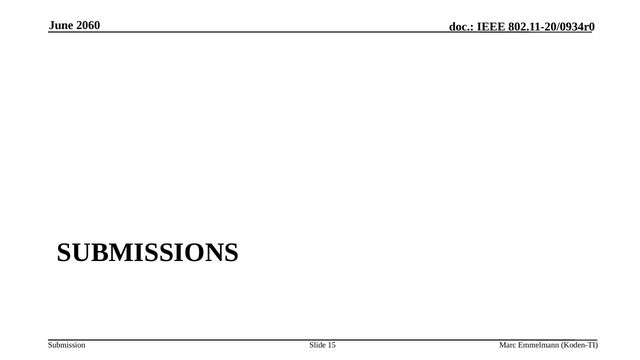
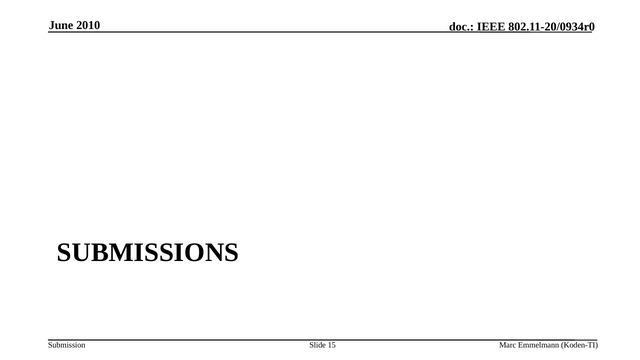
2060: 2060 -> 2010 (88, 25)
